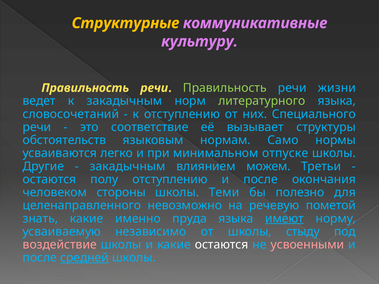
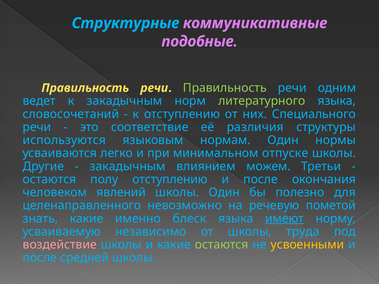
Структурные colour: yellow -> light blue (125, 23)
культуру: культуру -> подобные (200, 41)
жизни: жизни -> одним (337, 88)
вызывает: вызывает -> различия (255, 127)
обстоятельств: обстоятельств -> используются (64, 140)
нормам Само: Само -> Один (283, 140)
стороны: стороны -> явлений (121, 193)
школы Теми: Теми -> Один (224, 193)
пруда: пруда -> блеск (189, 219)
стыду: стыду -> труда (303, 232)
остаются colour: white -> light green (222, 245)
усвоенными colour: pink -> yellow (307, 245)
средней underline: present -> none (84, 258)
